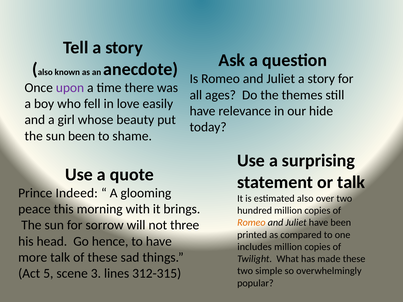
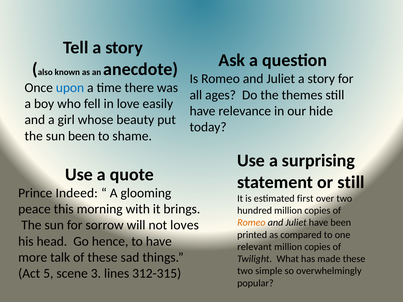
upon colour: purple -> blue (70, 88)
or talk: talk -> still (351, 182)
estimated also: also -> first (305, 199)
three: three -> loves (185, 225)
includes: includes -> relevant (255, 247)
